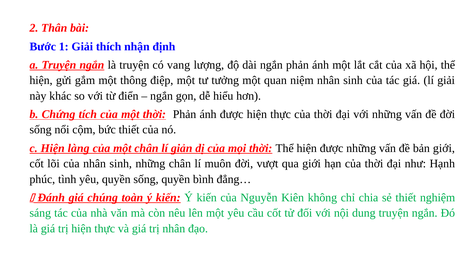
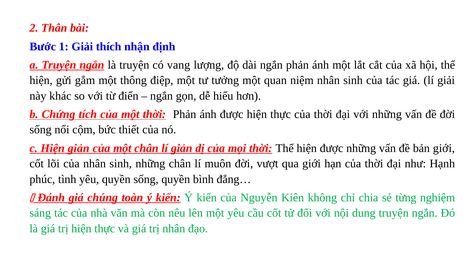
Hiện làng: làng -> giản (79, 148)
sẻ thiết: thiết -> từng (406, 197)
